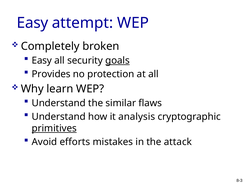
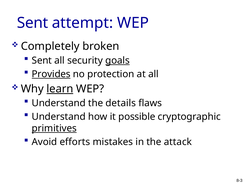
Easy: Easy -> Sent (33, 23)
Easy: Easy -> Sent (42, 60)
Provides underline: none -> present (51, 74)
learn underline: none -> present (60, 89)
similar: similar -> details (121, 103)
analysis: analysis -> possible (137, 117)
